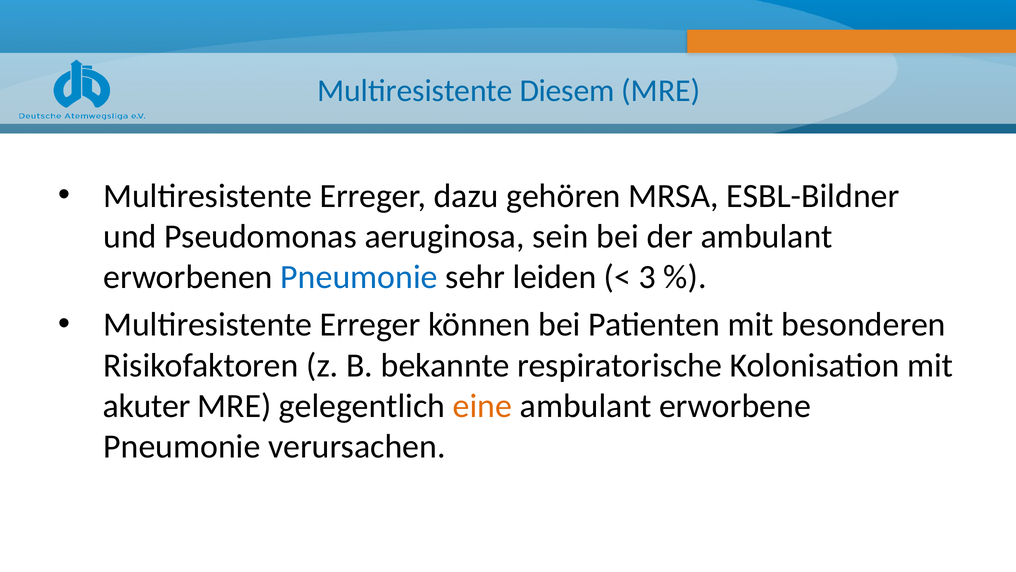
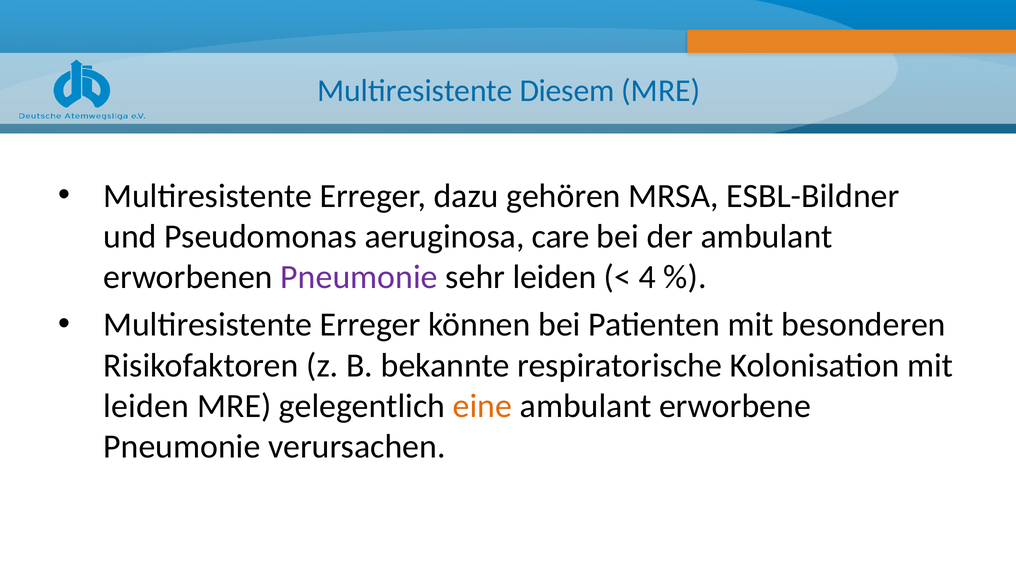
sein: sein -> care (561, 236)
Pneumonie colour: blue -> purple (359, 277)
3: 3 -> 4 (647, 277)
akuter: akuter -> leiden (146, 406)
